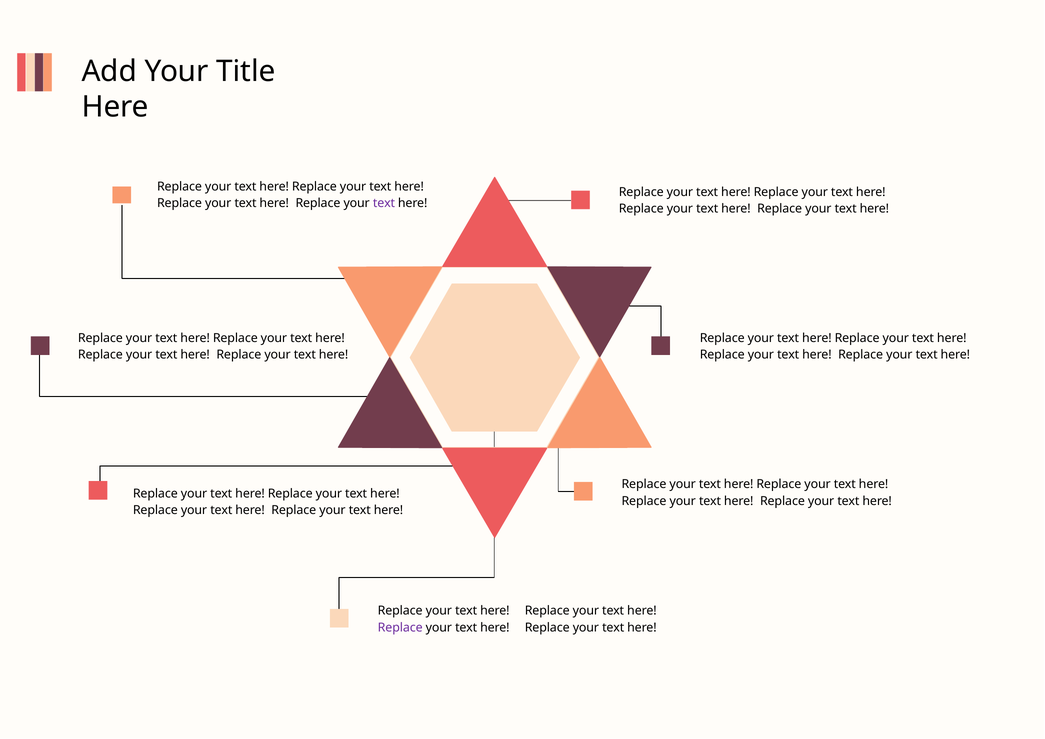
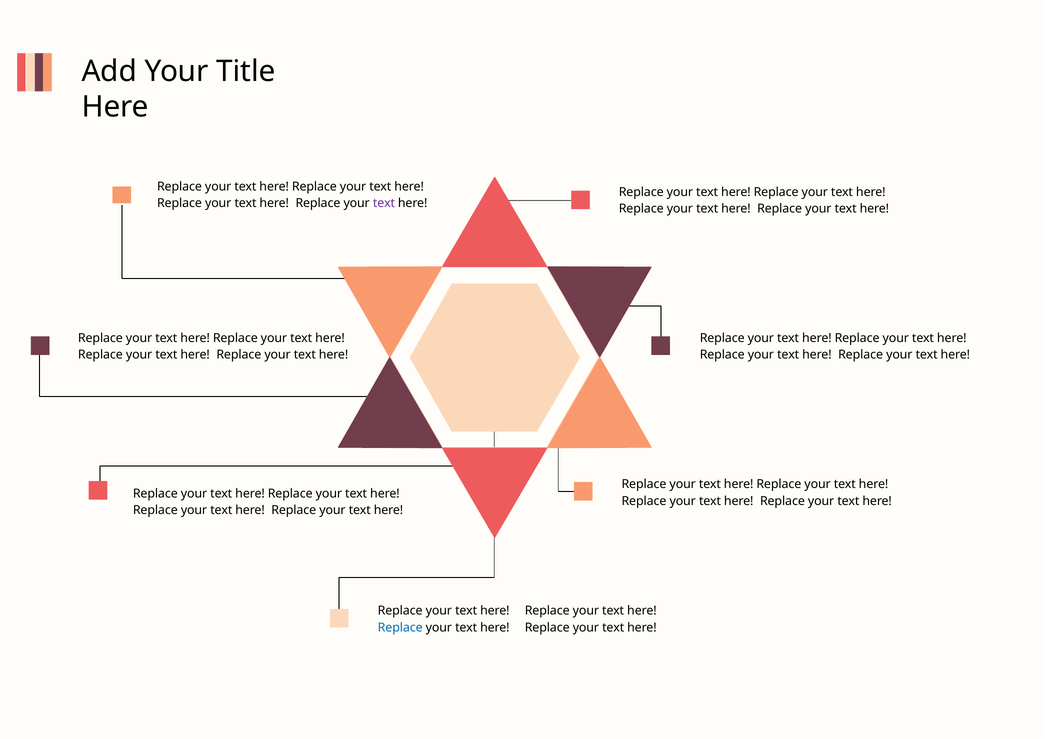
Replace colour: purple -> blue (400, 628)
